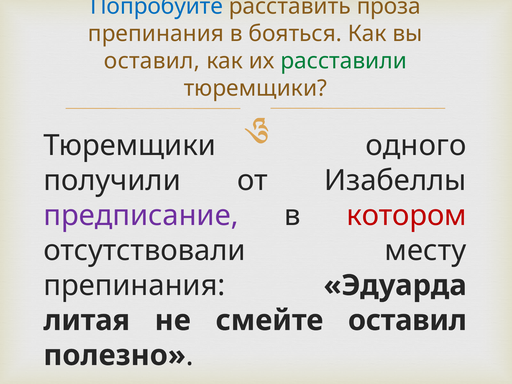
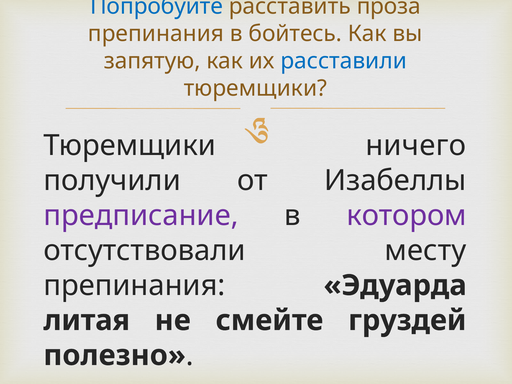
бояться: бояться -> бойтесь (295, 34)
оставил: оставил -> запятую (152, 61)
расставили colour: green -> blue (344, 61)
одного: одного -> ничего (416, 146)
котором colour: red -> purple (407, 215)
смейте оставил: оставил -> груздей (407, 320)
